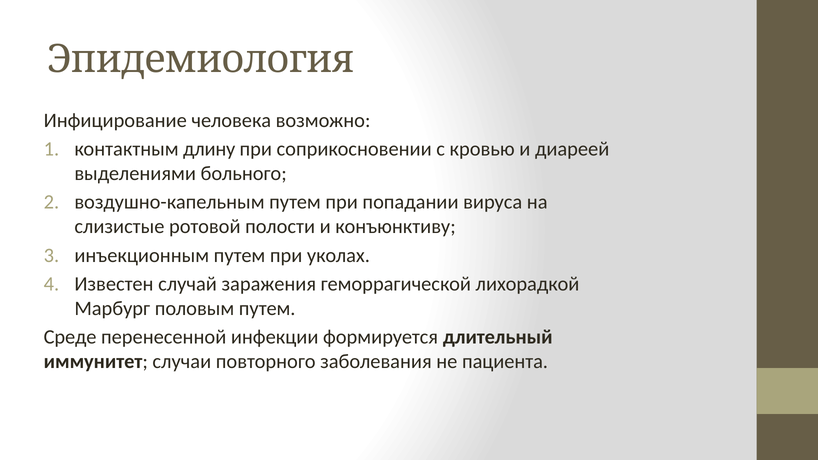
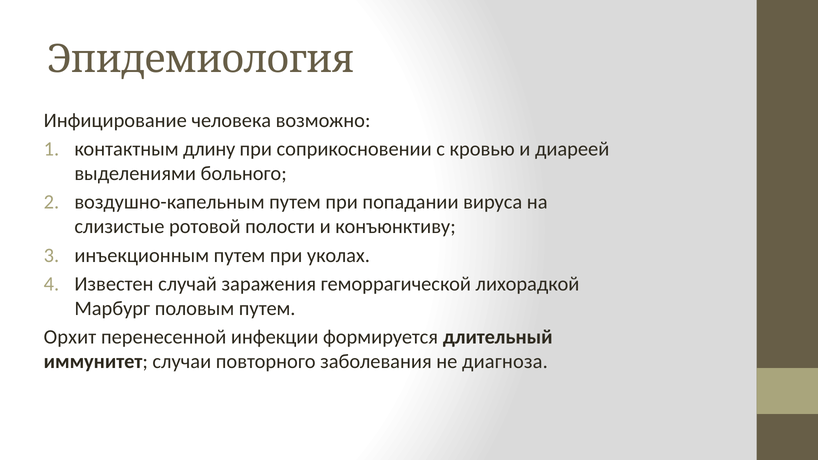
Среде: Среде -> Орхит (70, 337)
пациента: пациента -> диагноза (505, 362)
